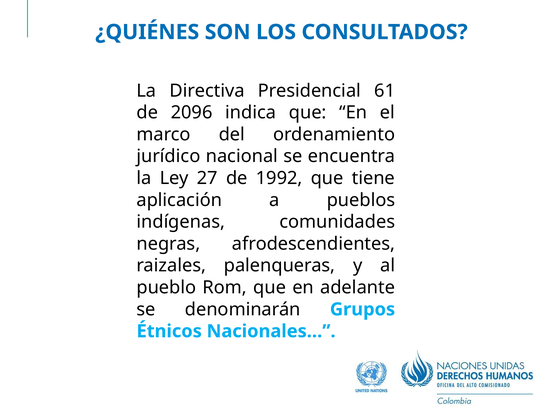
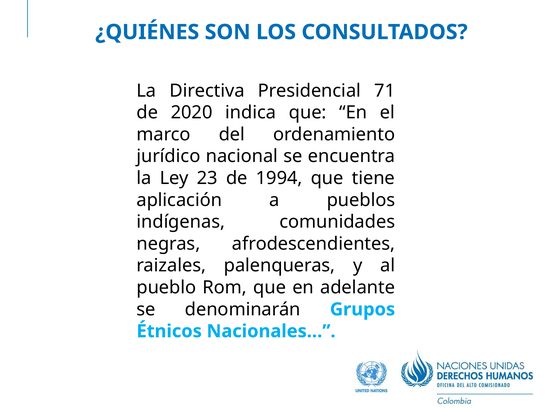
61: 61 -> 71 (385, 91)
2096: 2096 -> 2020 (192, 113)
27: 27 -> 23 (207, 178)
1992: 1992 -> 1994 (279, 178)
